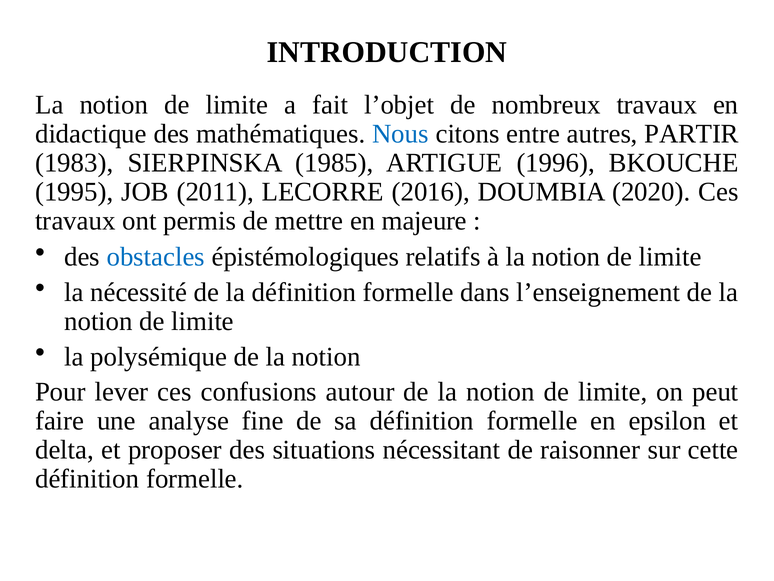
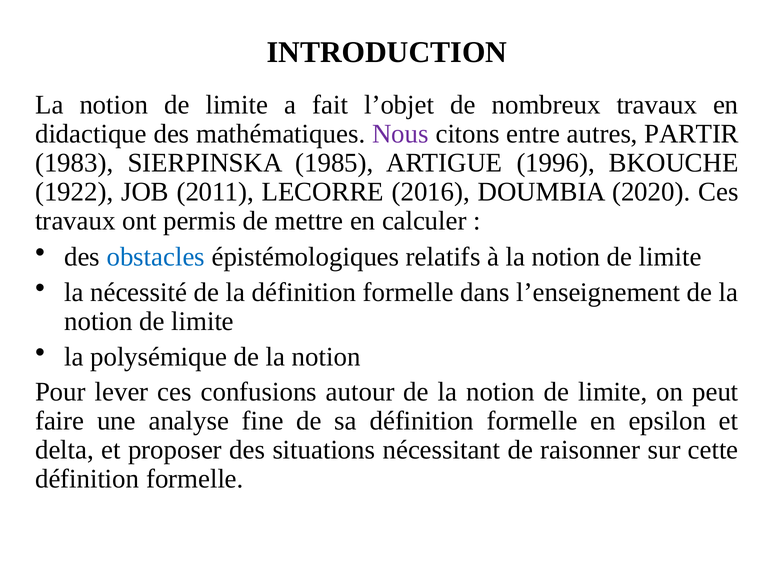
Nous colour: blue -> purple (400, 134)
1995: 1995 -> 1922 (74, 192)
majeure: majeure -> calculer (424, 221)
